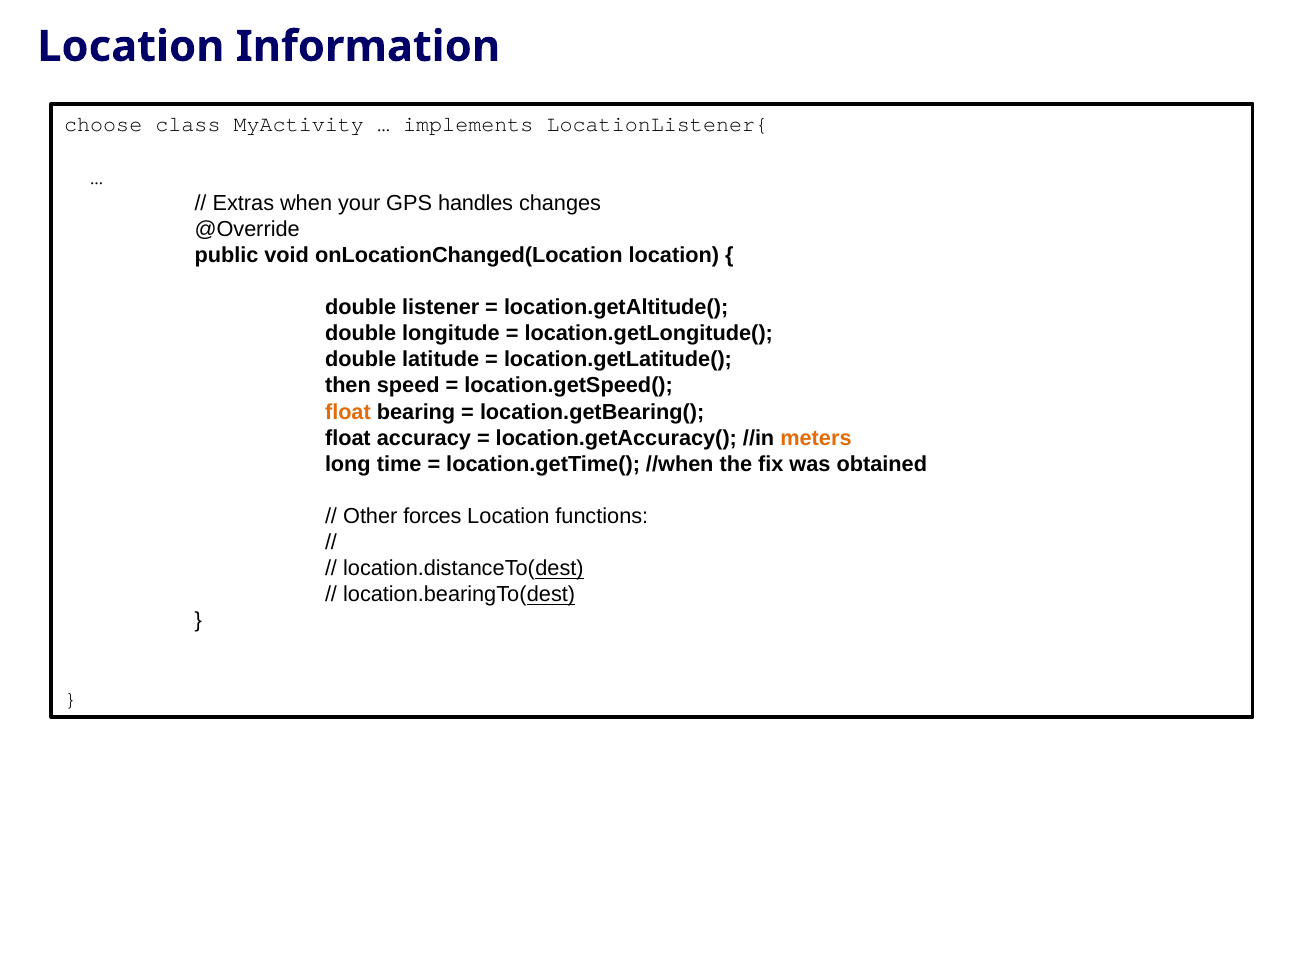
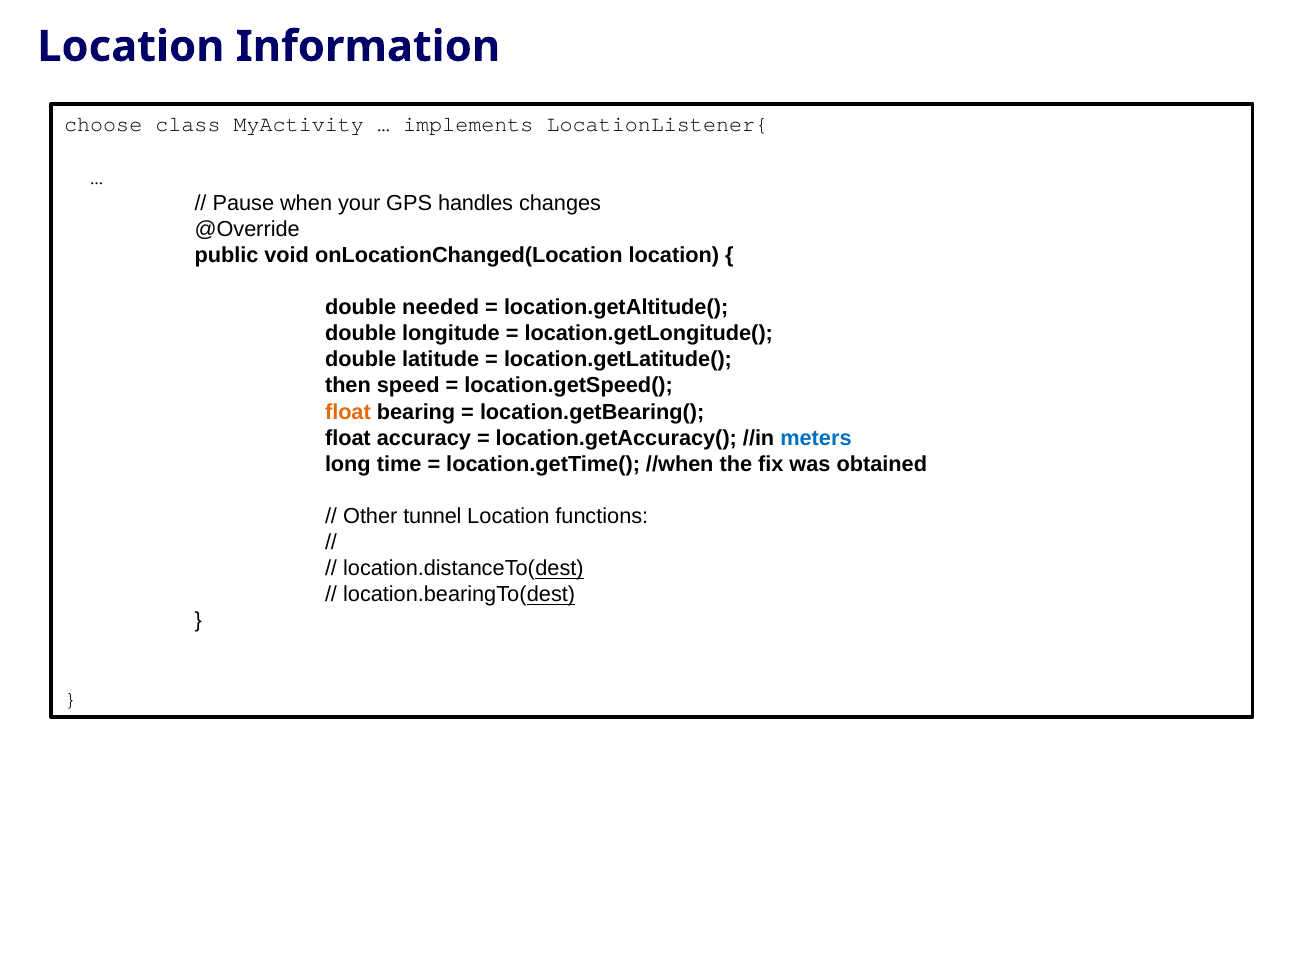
Extras: Extras -> Pause (243, 203)
listener: listener -> needed (441, 307)
meters colour: orange -> blue (816, 438)
forces: forces -> tunnel (432, 516)
